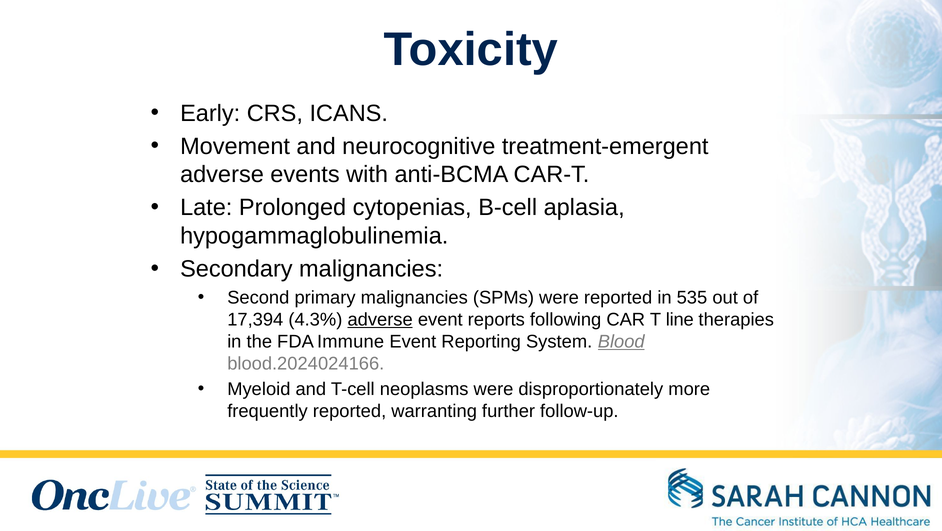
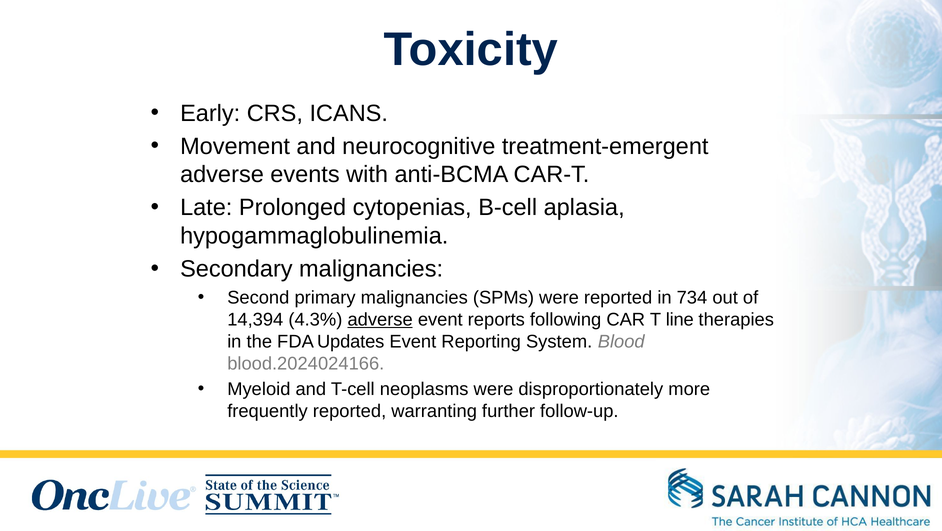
535: 535 -> 734 (692, 297)
17,394: 17,394 -> 14,394 (255, 319)
Immune: Immune -> Updates (351, 341)
Blood underline: present -> none (621, 341)
